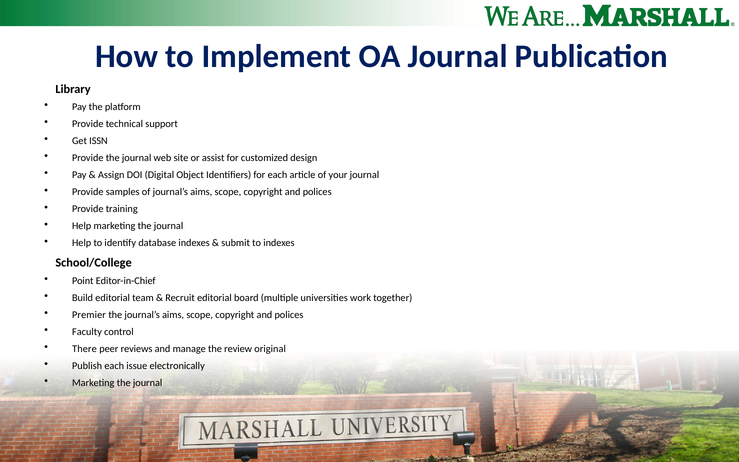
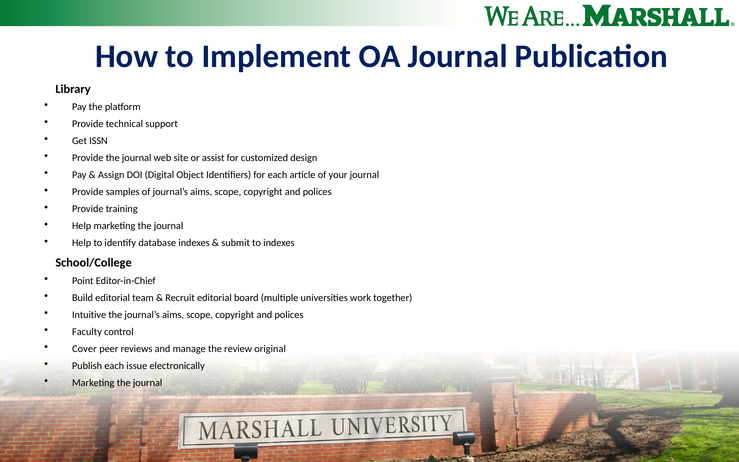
Premier: Premier -> Intuitive (89, 315)
There: There -> Cover (84, 349)
